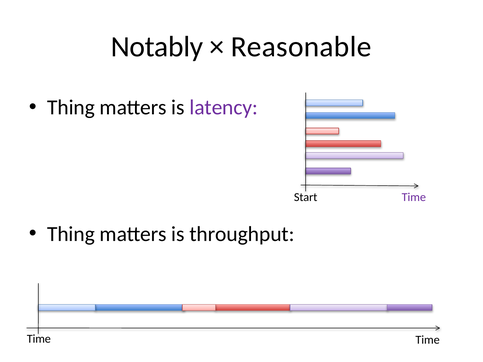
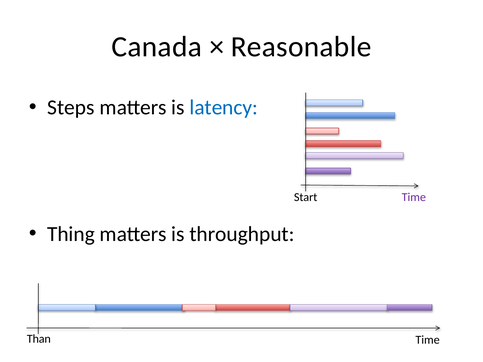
Notably: Notably -> Canada (157, 47)
Thing: Thing -> Steps (71, 108)
latency colour: purple -> blue (224, 108)
Time: Time -> Than (39, 339)
